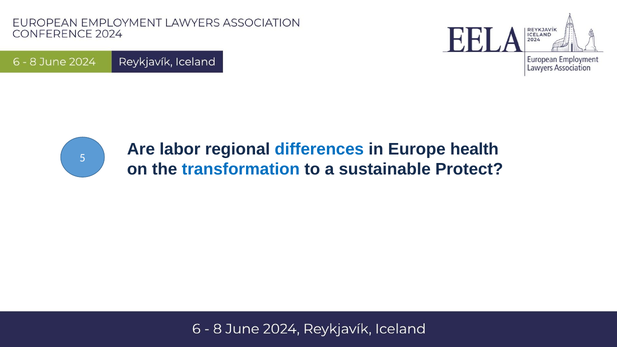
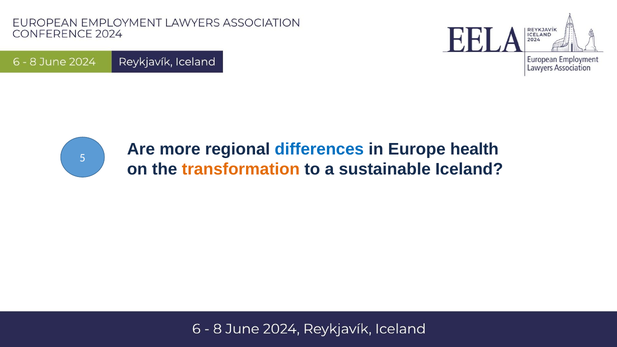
labor: labor -> more (180, 149)
transformation colour: blue -> orange (241, 169)
Protect: Protect -> Iceland (469, 169)
